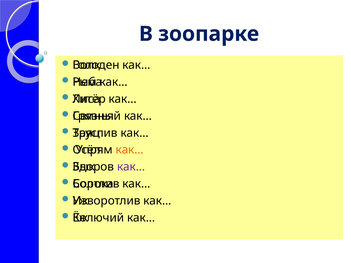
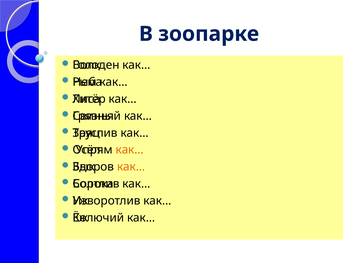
как… colour: purple -> orange (131, 167)
